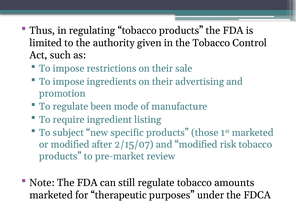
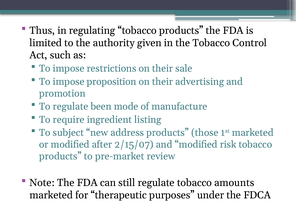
ingredients: ingredients -> proposition (112, 82)
specific: specific -> address (127, 133)
